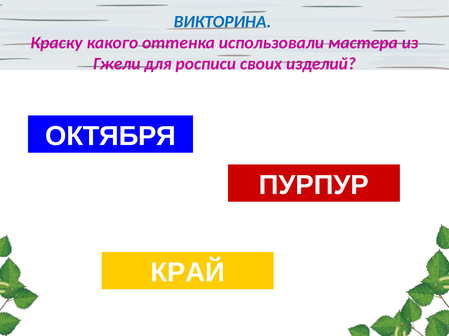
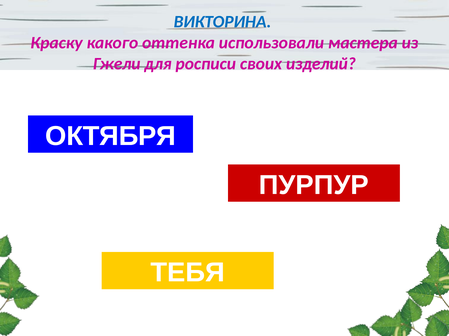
КРАЙ: КРАЙ -> ТЕБЯ (188, 273)
